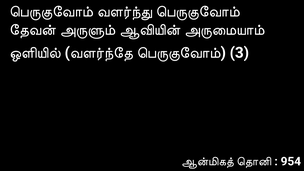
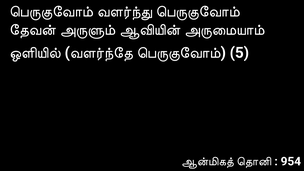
3: 3 -> 5 (239, 53)
